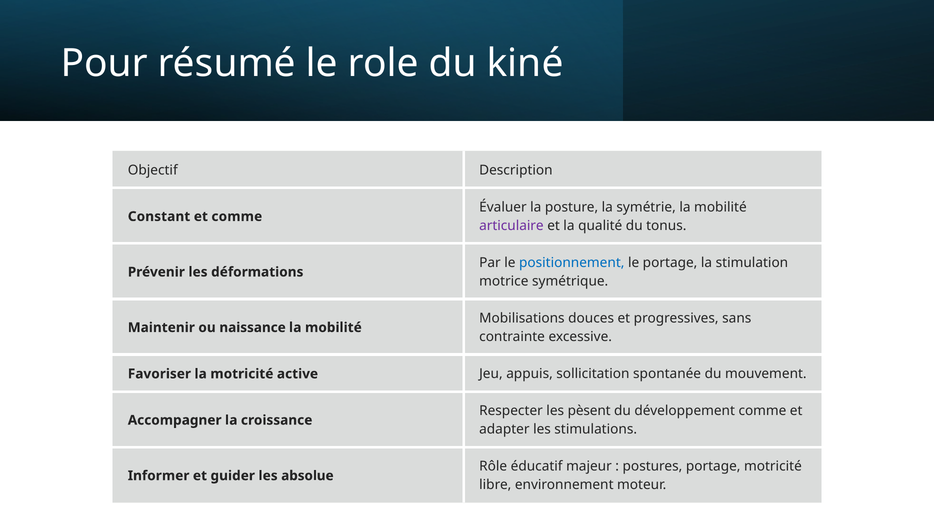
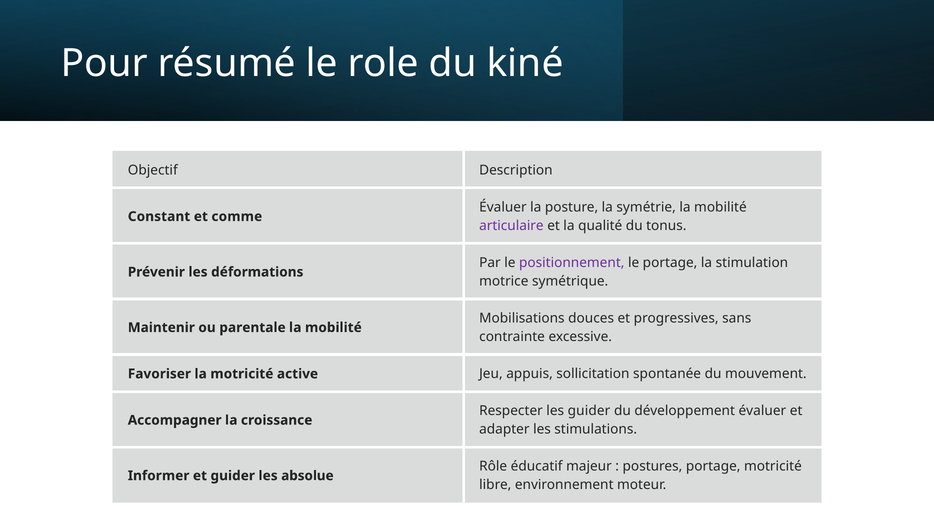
positionnement colour: blue -> purple (572, 262)
naissance: naissance -> parentale (253, 327)
les pèsent: pèsent -> guider (589, 410)
développement comme: comme -> évaluer (762, 410)
